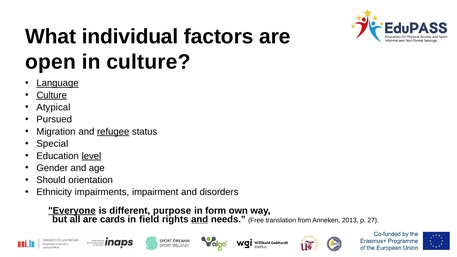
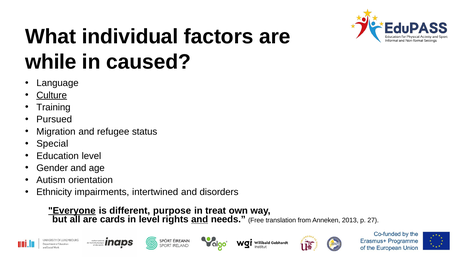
open: open -> while (51, 62)
in culture: culture -> caused (149, 62)
Language underline: present -> none (57, 83)
Atypical: Atypical -> Training (53, 107)
refugee underline: present -> none (113, 132)
level underline: present -> none (91, 156)
Should: Should -> Autism (51, 180)
impairment: impairment -> intertwined (155, 192)
form: form -> treat (216, 211)
in field: field -> level (149, 219)
